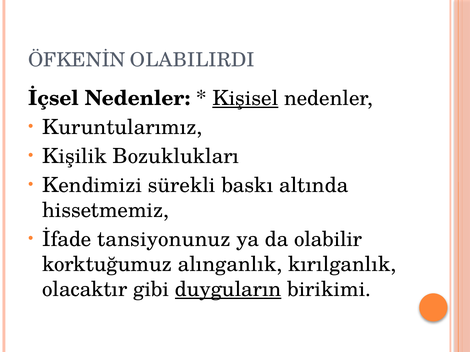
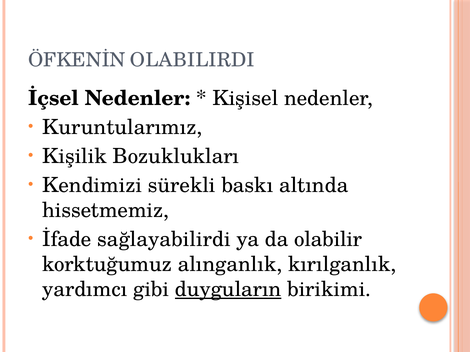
Kişisel underline: present -> none (245, 99)
tansiyonunuz: tansiyonunuz -> sağlayabilirdi (164, 240)
olacaktır: olacaktır -> yardımcı (85, 290)
